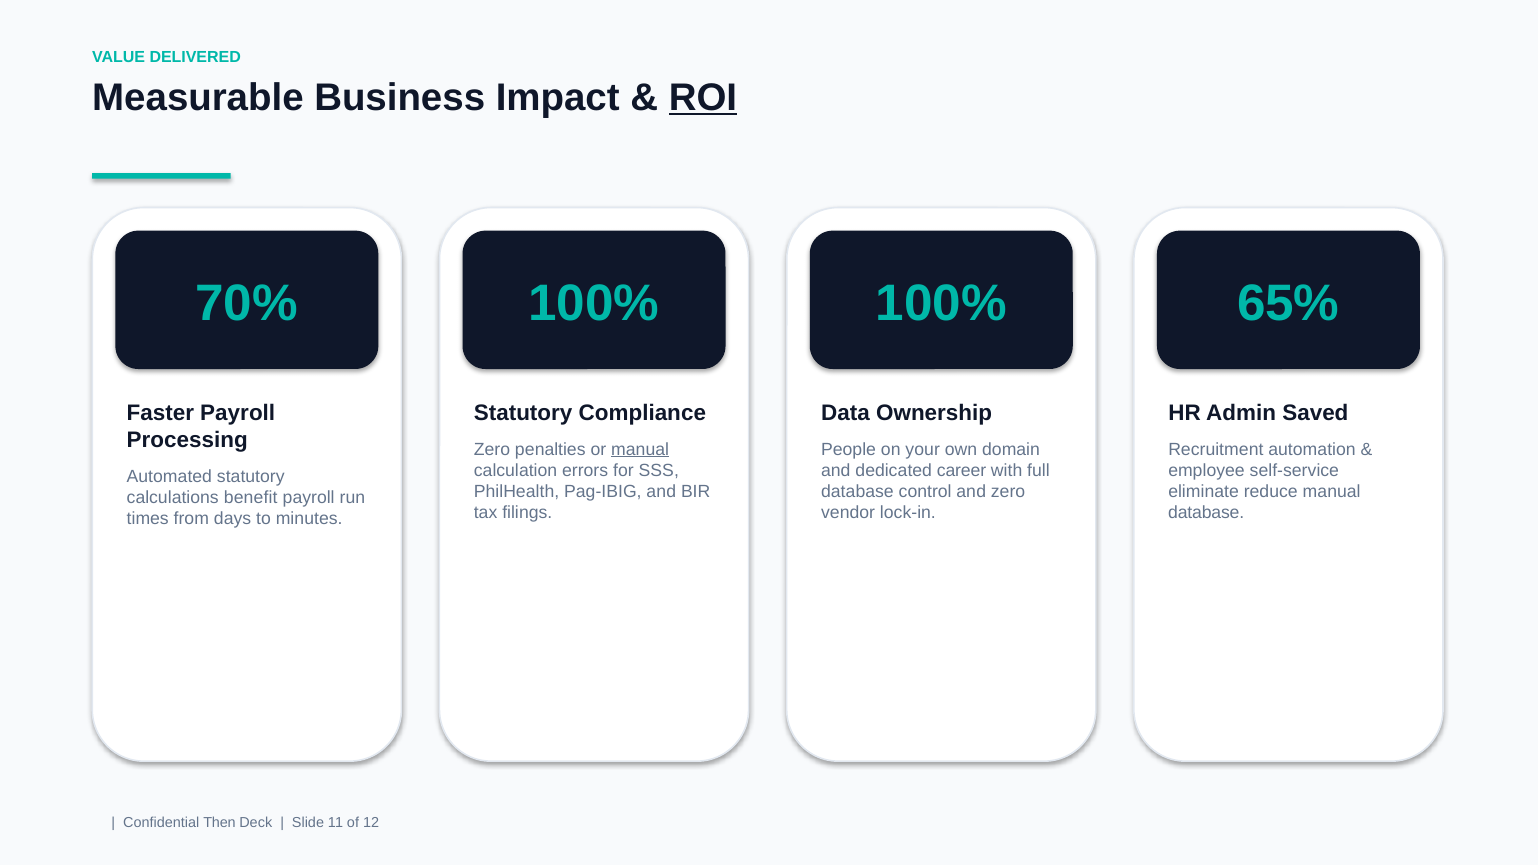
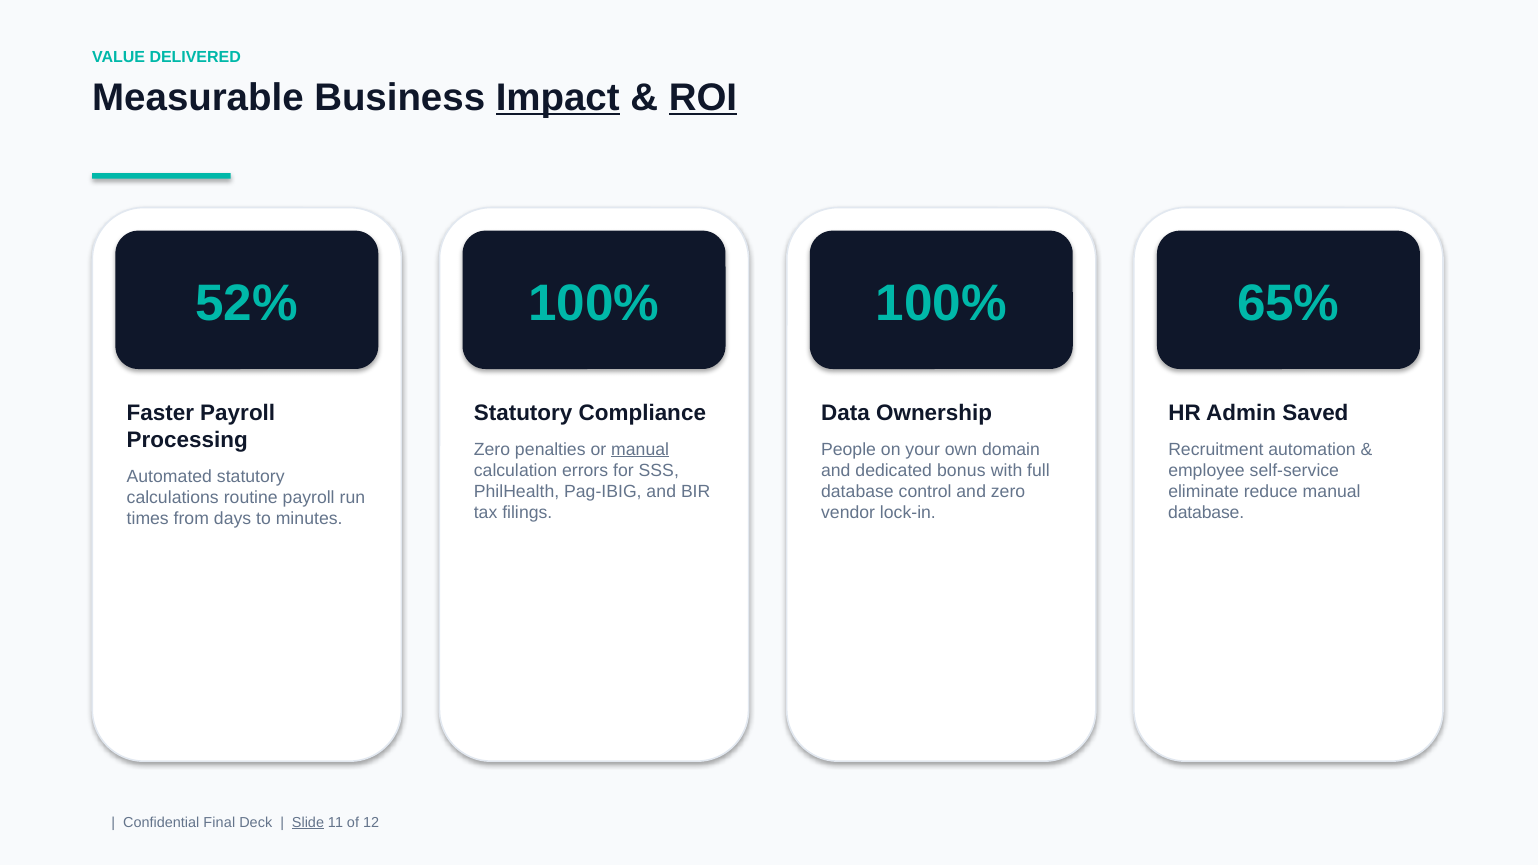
Impact underline: none -> present (558, 98)
70%: 70% -> 52% (247, 303)
career: career -> bonus (961, 471)
benefit: benefit -> routine (251, 497)
Then: Then -> Final (219, 823)
Slide underline: none -> present (308, 823)
